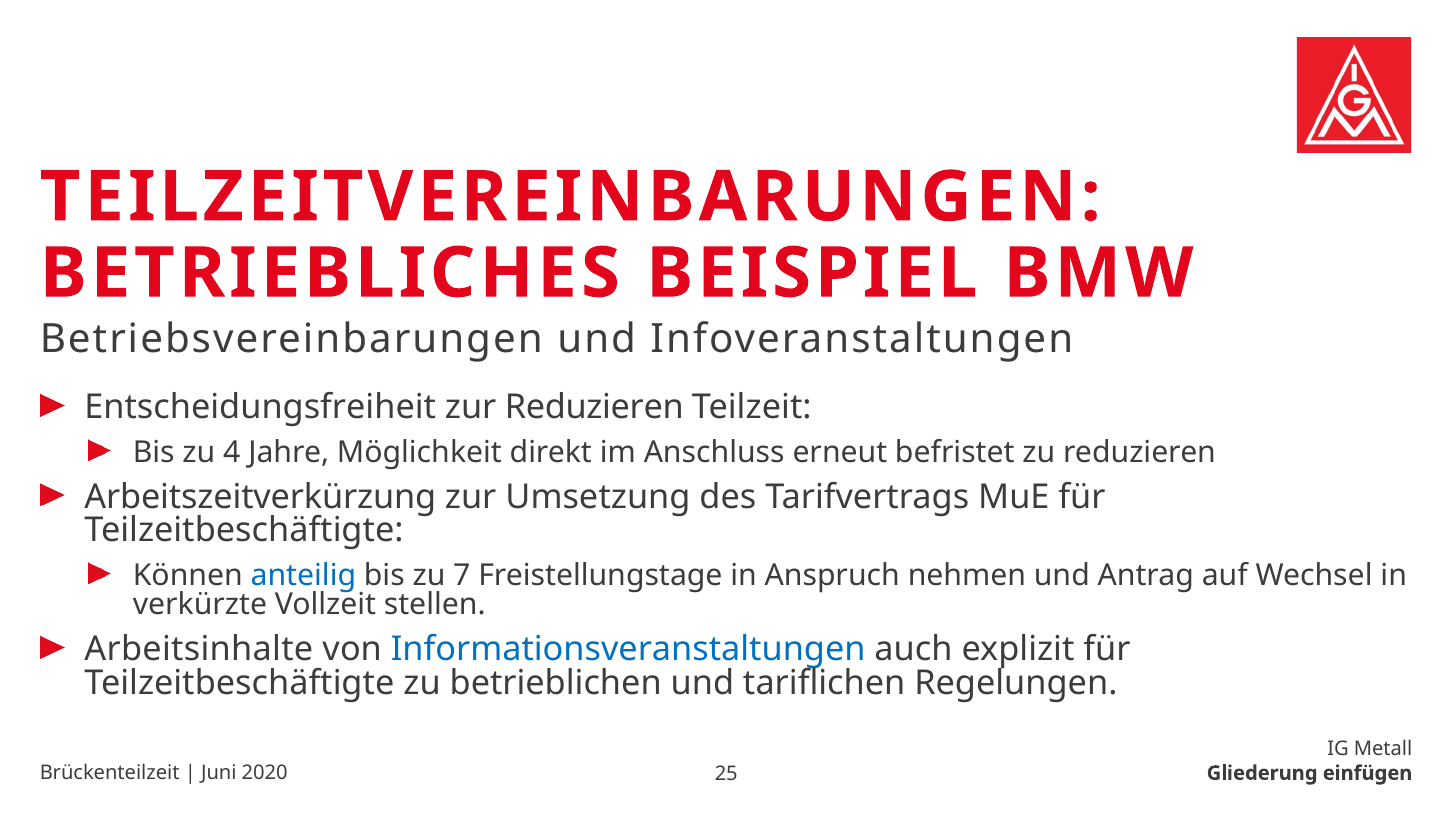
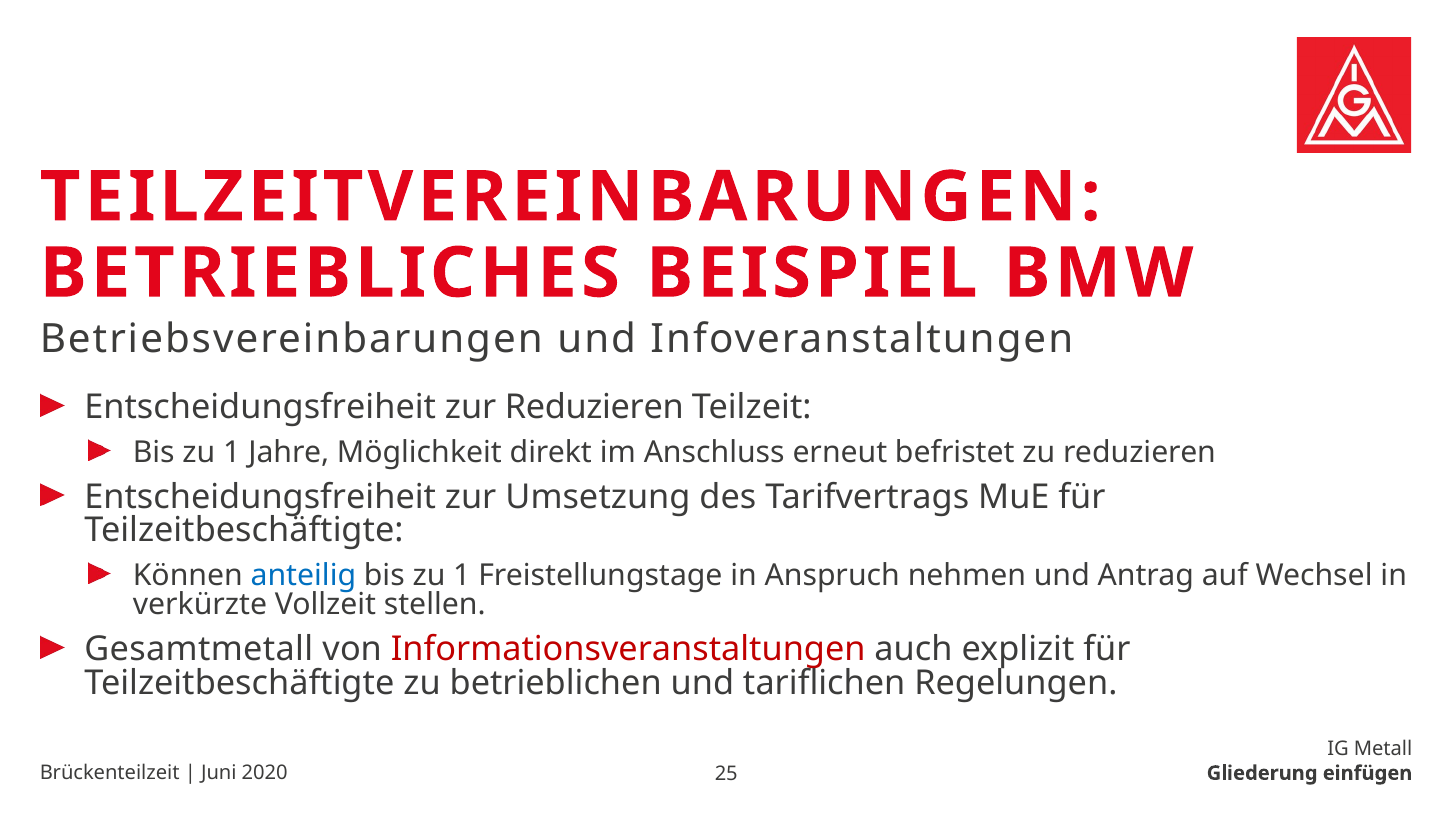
4: 4 -> 1 (232, 452)
Arbeitszeitverkürzung: Arbeitszeitverkürzung -> Entscheidungsfreiheit (260, 497)
7: 7 -> 1 (462, 576)
Arbeitsinhalte: Arbeitsinhalte -> Gesamtmetall (199, 650)
Informationsveranstaltungen colour: blue -> red (628, 650)
